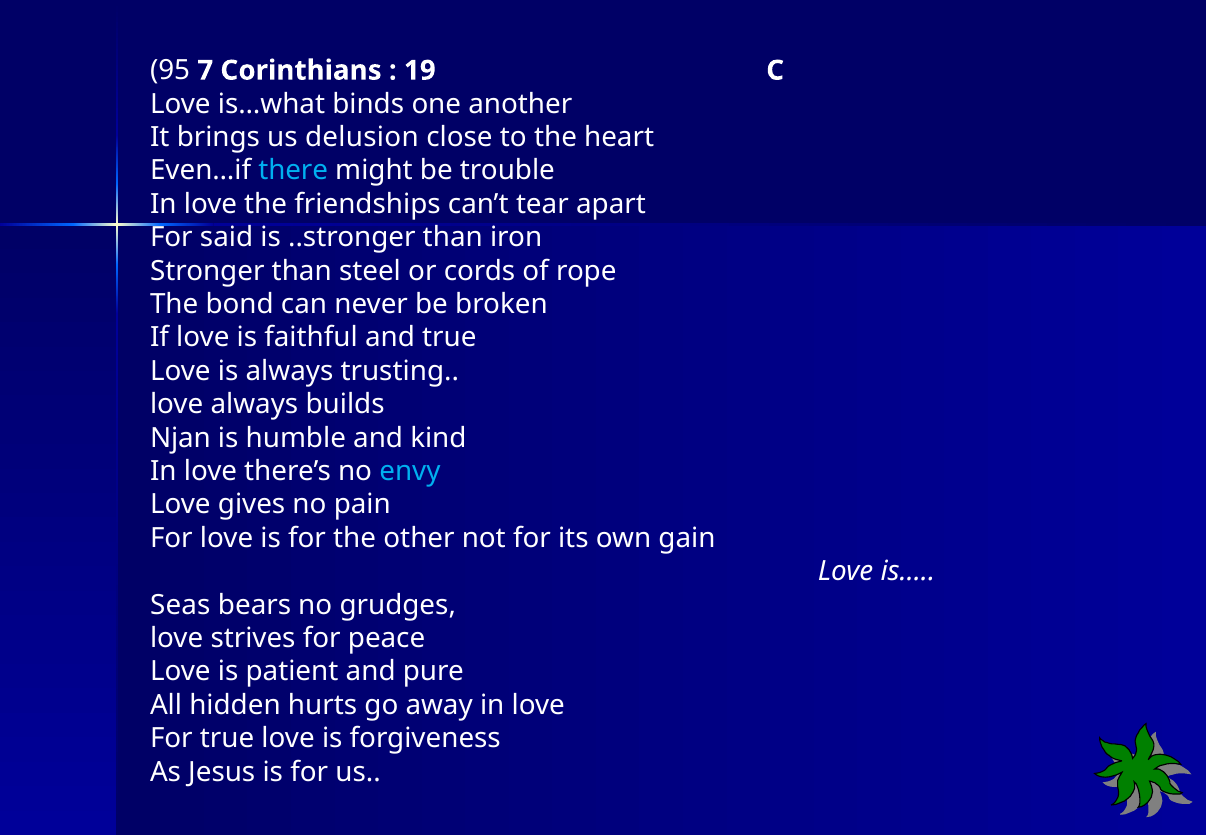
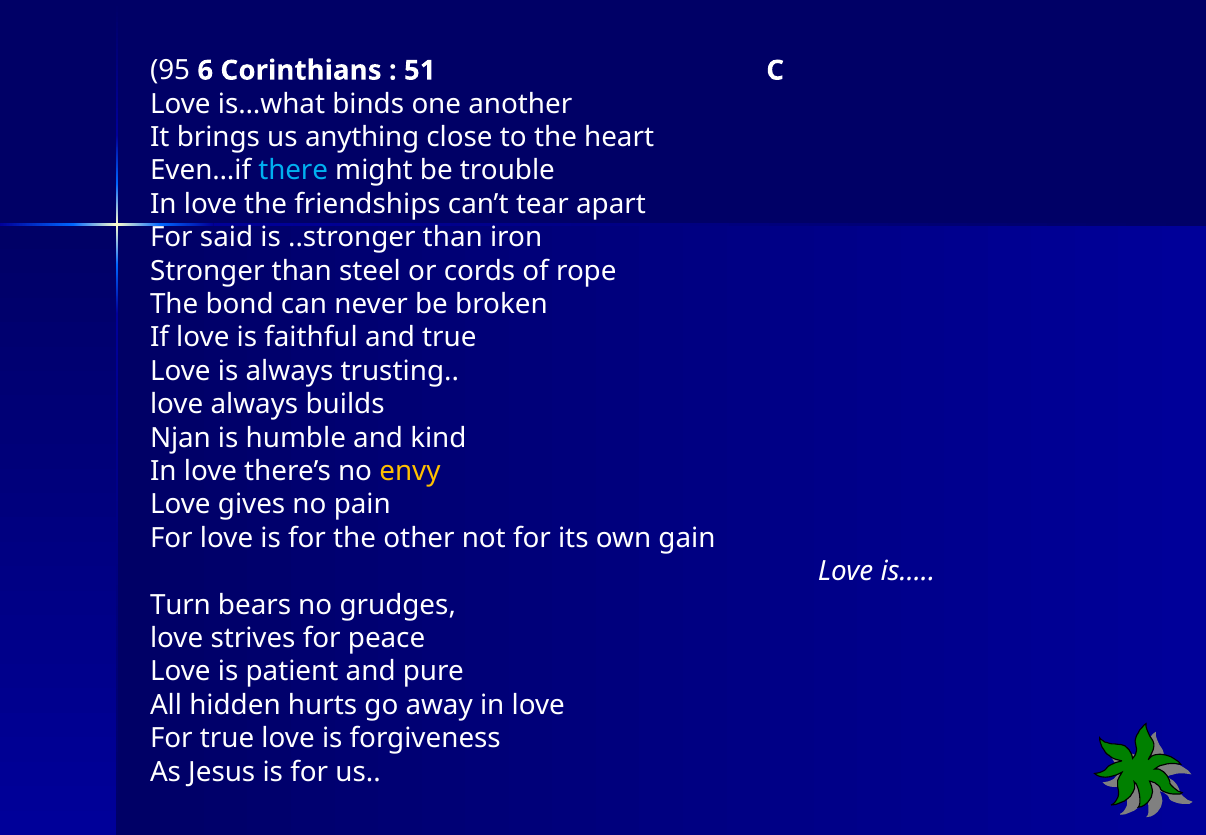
7: 7 -> 6 (205, 70)
19: 19 -> 51 (420, 70)
delusion: delusion -> anything (362, 137)
envy colour: light blue -> yellow (410, 471)
Seas: Seas -> Turn (180, 605)
